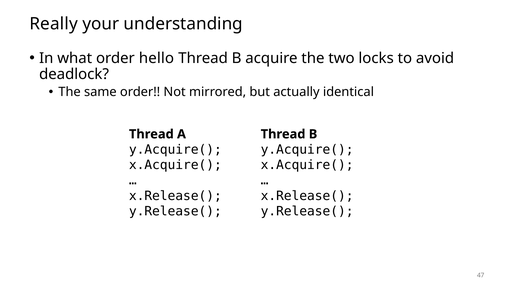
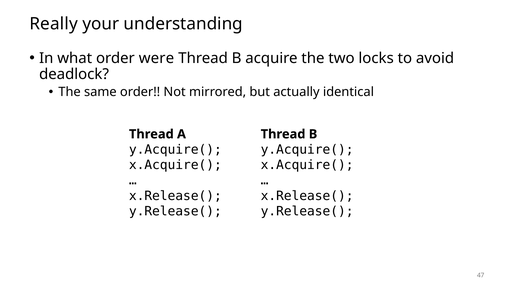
hello: hello -> were (156, 58)
